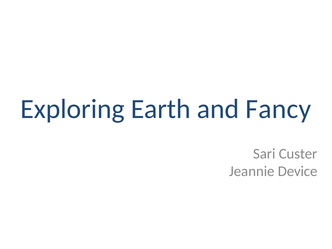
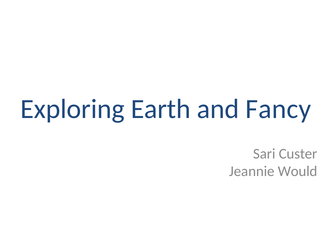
Device: Device -> Would (298, 171)
